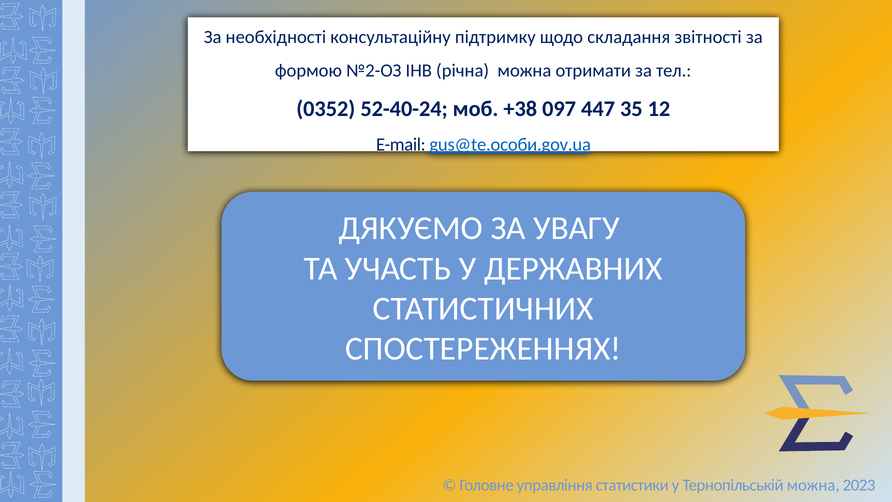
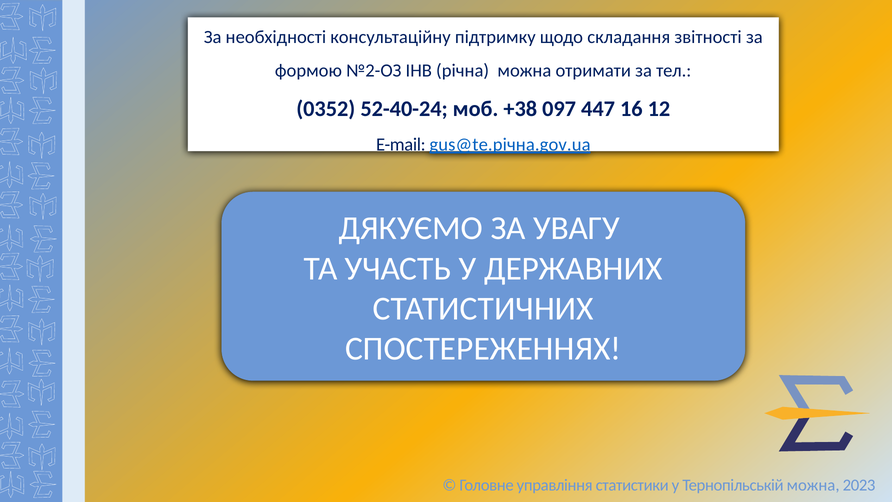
35: 35 -> 16 (631, 109)
gus@te.особи.gov.ua: gus@te.особи.gov.ua -> gus@te.річна.gov.ua (510, 145)
